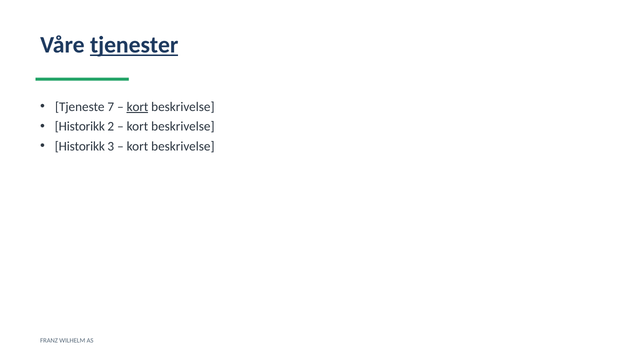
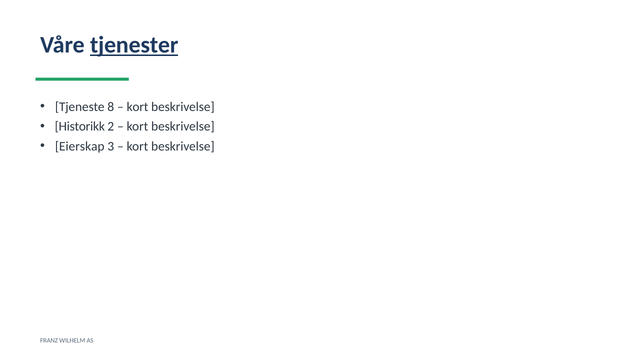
7: 7 -> 8 (111, 107)
kort underline: present -> none (137, 107)
Historikk: Historikk -> Eierskap (80, 147)
